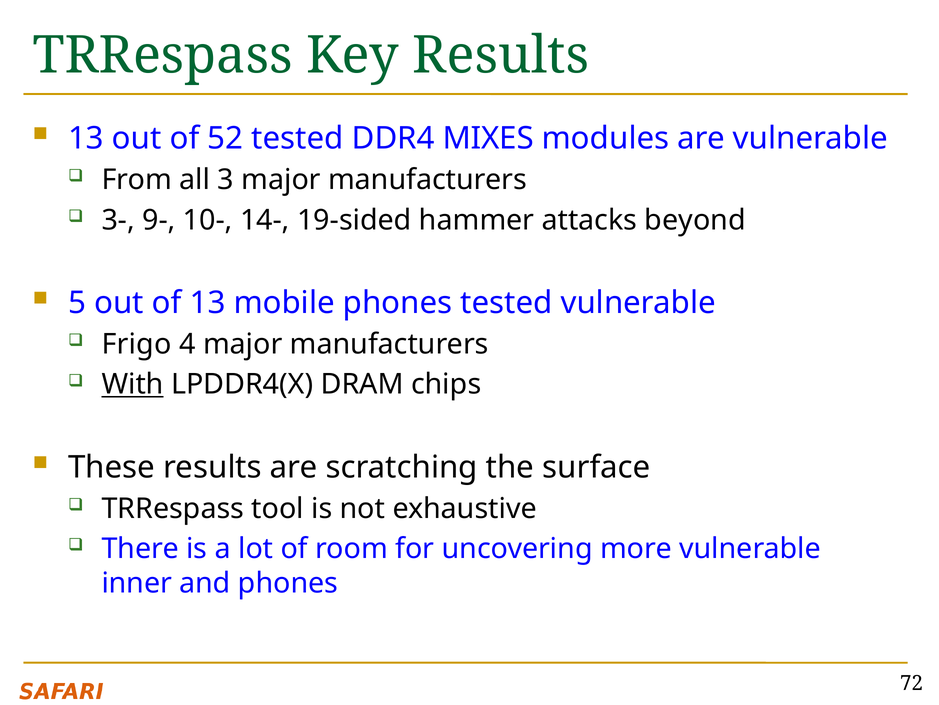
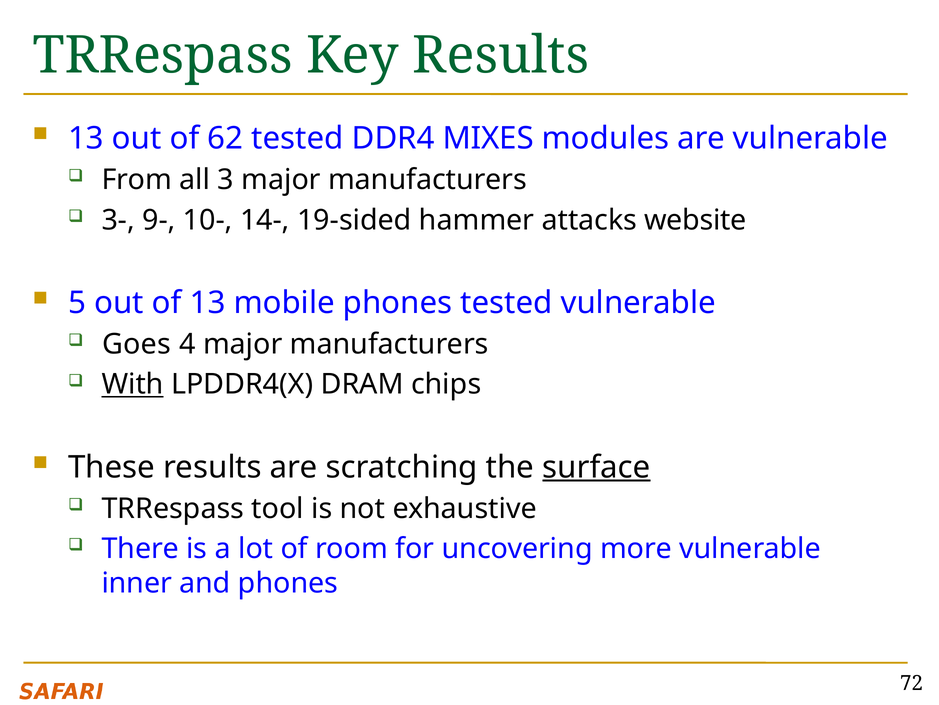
52: 52 -> 62 (225, 138)
beyond: beyond -> website (695, 220)
Frigo: Frigo -> Goes (137, 344)
surface underline: none -> present (596, 467)
